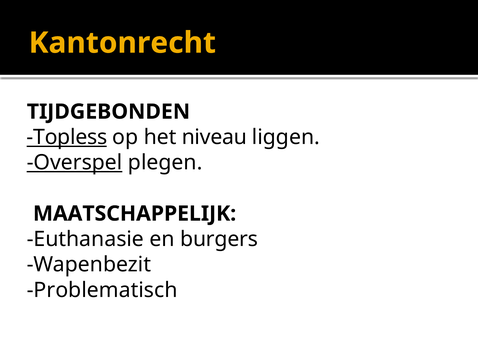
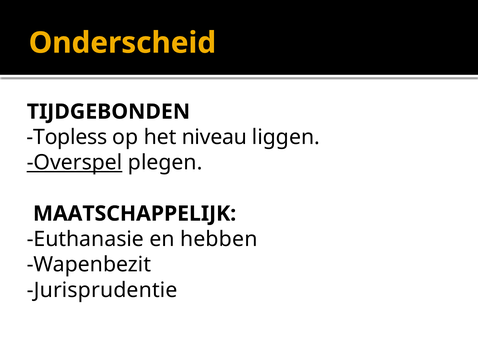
Kantonrecht: Kantonrecht -> Onderscheid (122, 43)
Topless underline: present -> none (67, 137)
burgers: burgers -> hebben (219, 239)
Problematisch: Problematisch -> Jurisprudentie (102, 290)
